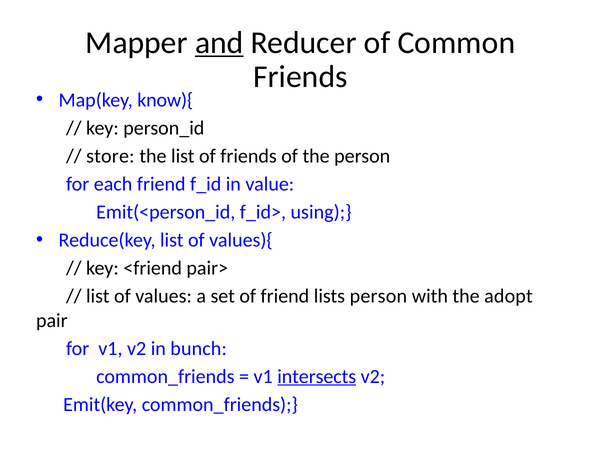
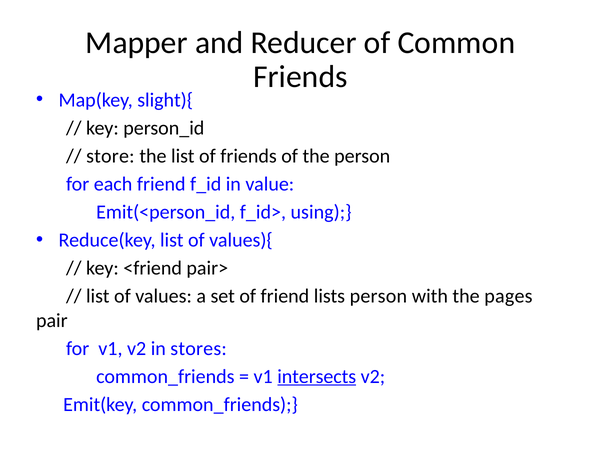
and underline: present -> none (219, 43)
know){: know){ -> slight){ (165, 100)
adopt: adopt -> pages (508, 296)
bunch: bunch -> stores (199, 348)
